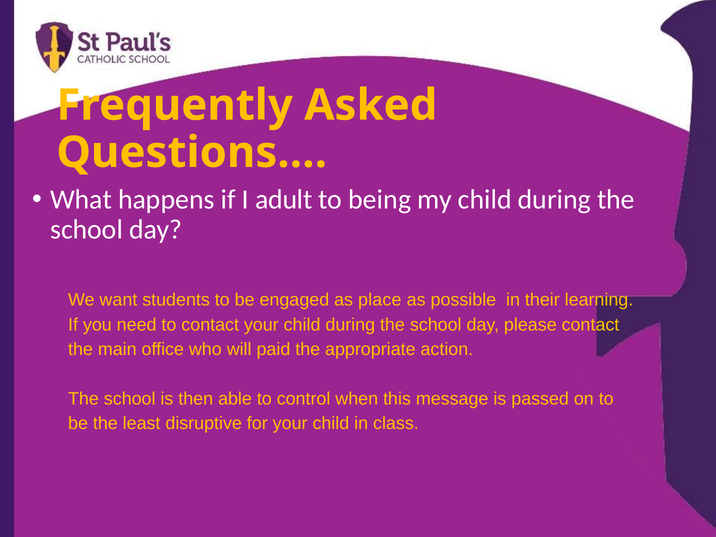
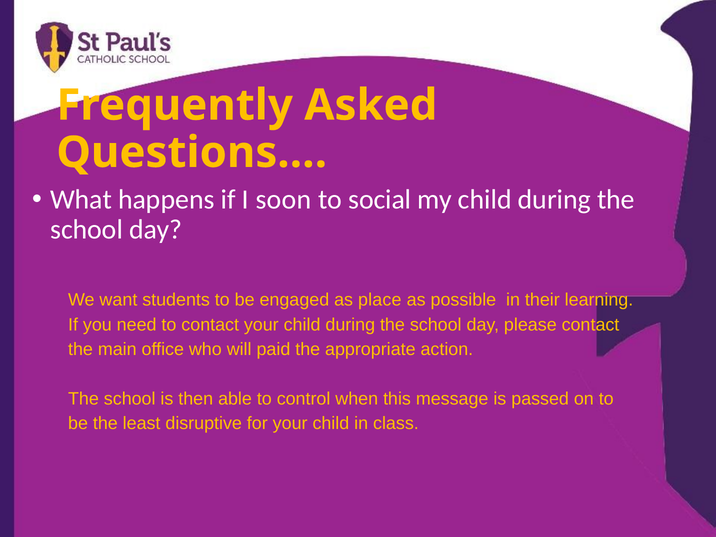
adult: adult -> soon (283, 200)
being: being -> social (380, 200)
